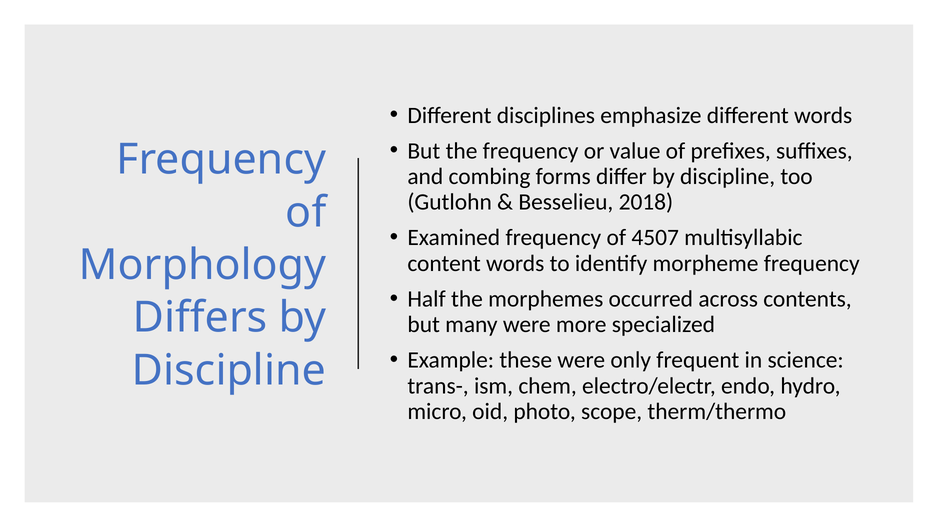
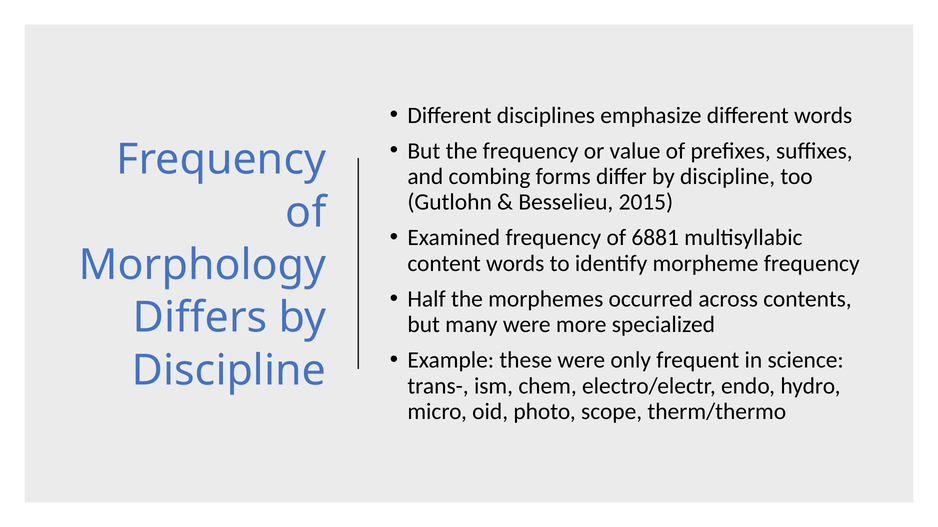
2018: 2018 -> 2015 (646, 202)
4507: 4507 -> 6881 (655, 238)
